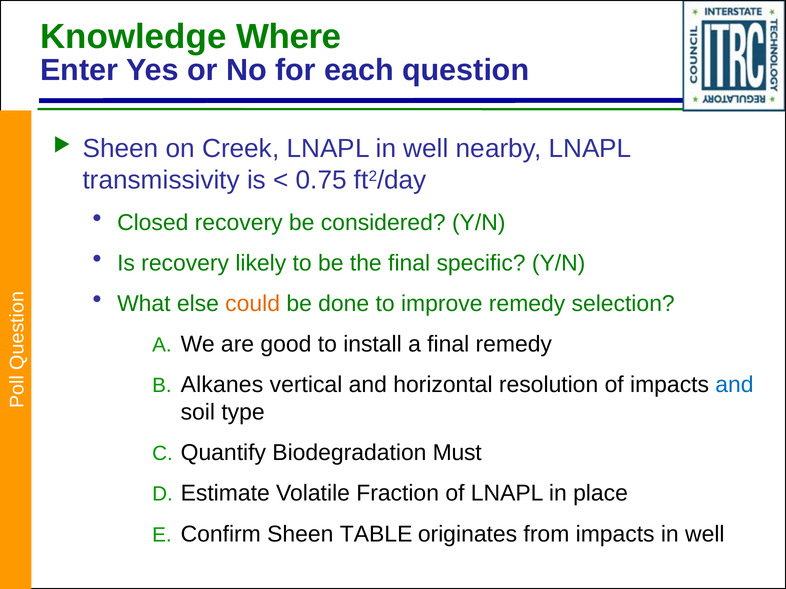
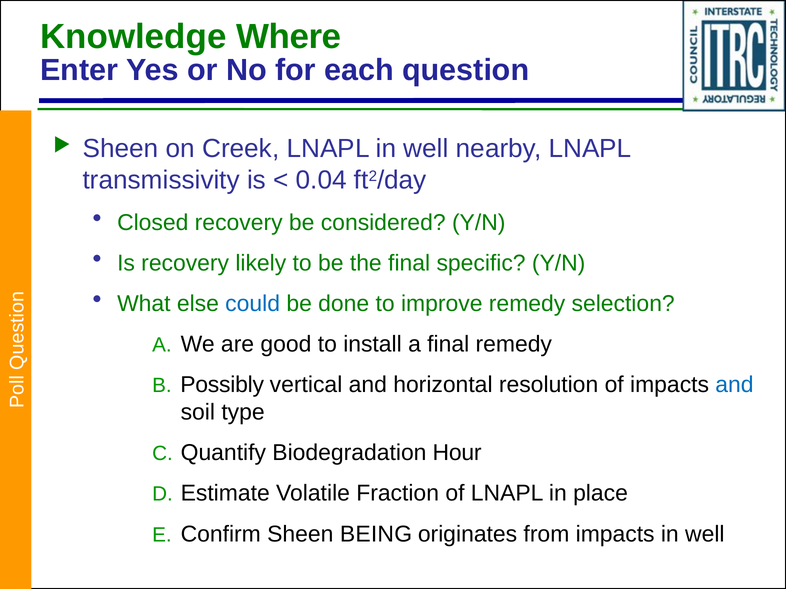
0.75: 0.75 -> 0.04 (321, 180)
could colour: orange -> blue (253, 304)
Alkanes: Alkanes -> Possibly (222, 385)
Must: Must -> Hour (457, 453)
TABLE: TABLE -> BEING (376, 534)
